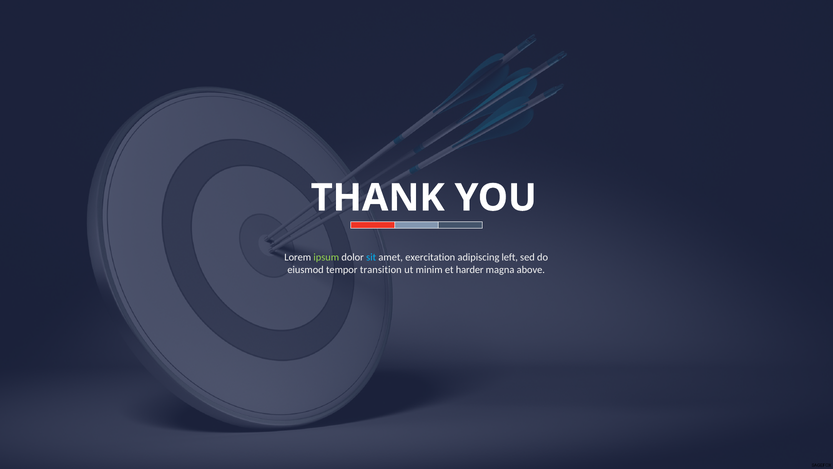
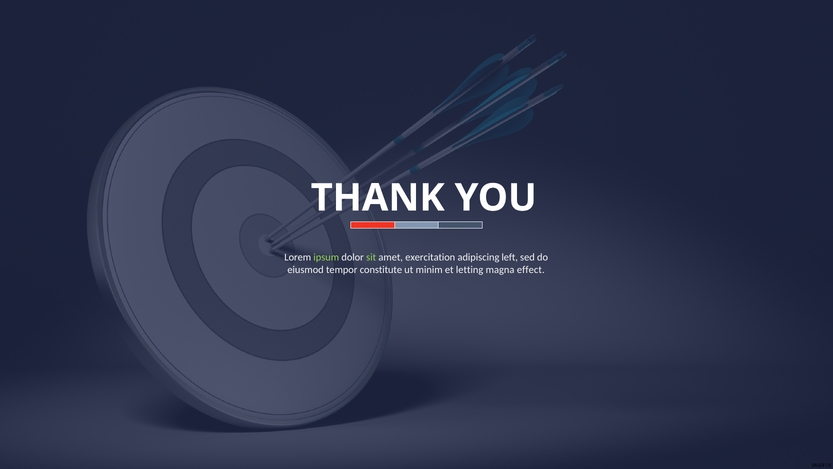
sit colour: light blue -> light green (371, 257)
transition: transition -> constitute (381, 270)
harder: harder -> letting (470, 270)
above: above -> effect (531, 270)
